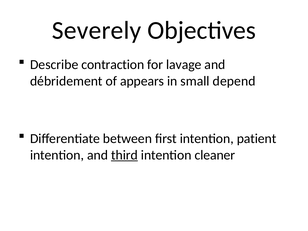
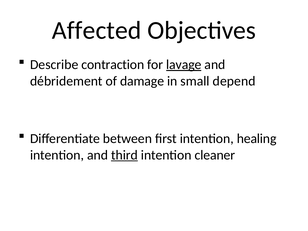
Severely: Severely -> Affected (97, 30)
lavage underline: none -> present (184, 65)
appears: appears -> damage (142, 81)
patient: patient -> healing (257, 139)
